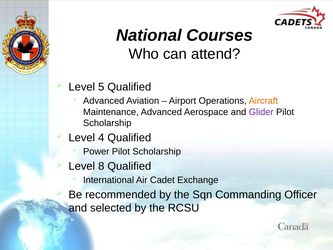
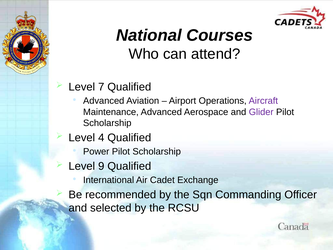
5: 5 -> 7 (101, 87)
Aircraft colour: orange -> purple (263, 101)
8: 8 -> 9 (101, 166)
